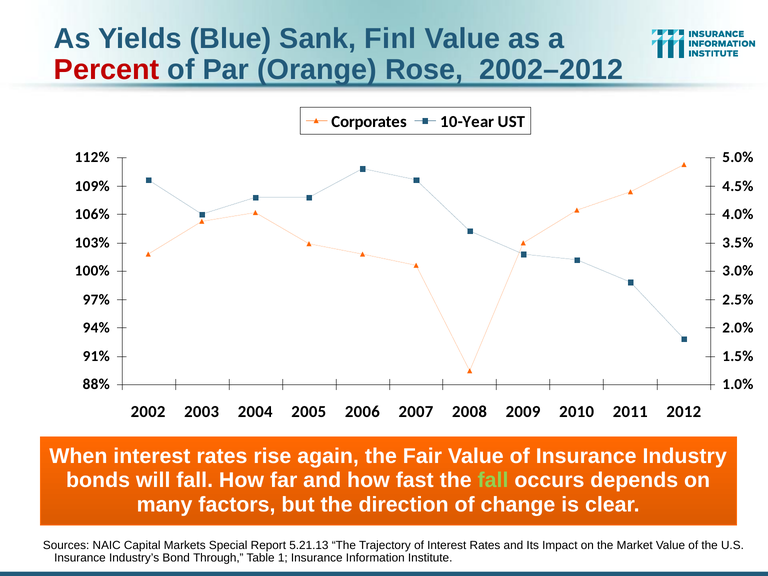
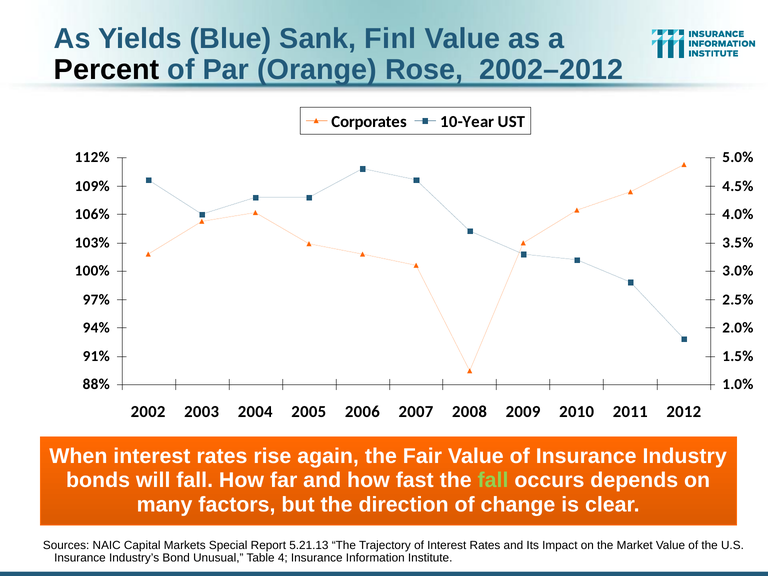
Percent colour: red -> black (107, 70)
Through: Through -> Unusual (218, 558)
1: 1 -> 4 (283, 558)
